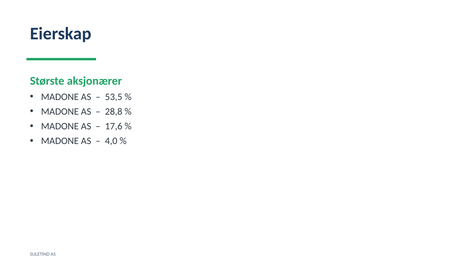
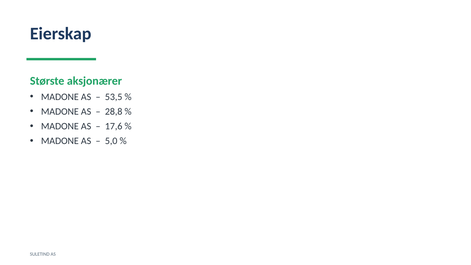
4,0: 4,0 -> 5,0 (111, 141)
